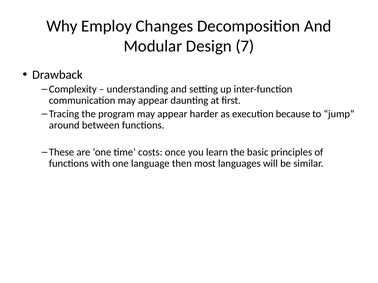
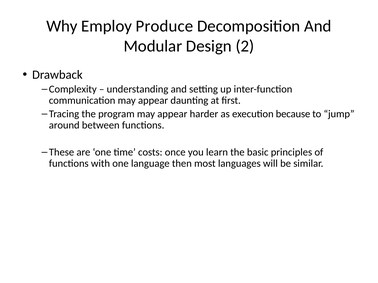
Changes: Changes -> Produce (164, 26)
7: 7 -> 2 (245, 46)
